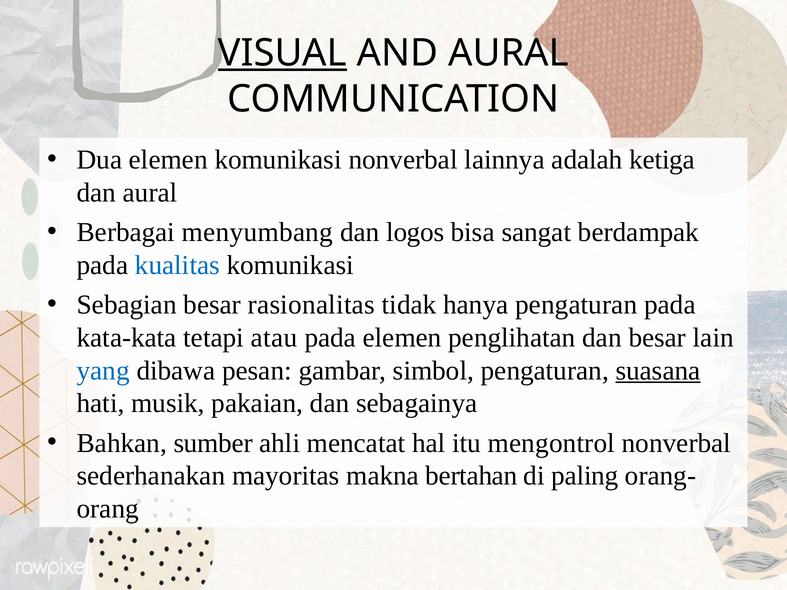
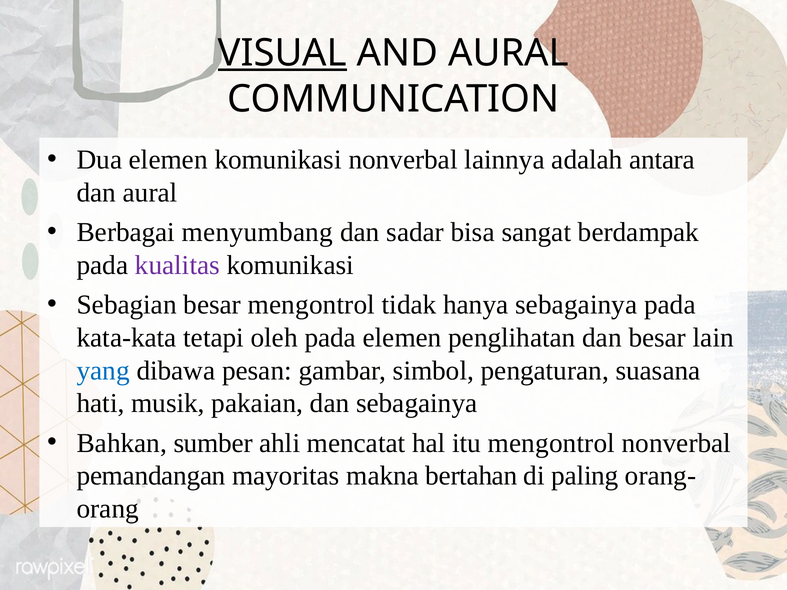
ketiga: ketiga -> antara (662, 160)
logos: logos -> sadar (415, 233)
kualitas colour: blue -> purple (177, 265)
besar rasionalitas: rasionalitas -> mengontrol (311, 305)
hanya pengaturan: pengaturan -> sebagainya (576, 305)
atau: atau -> oleh (274, 338)
suasana underline: present -> none (658, 371)
sederhanakan: sederhanakan -> pemandangan (151, 476)
